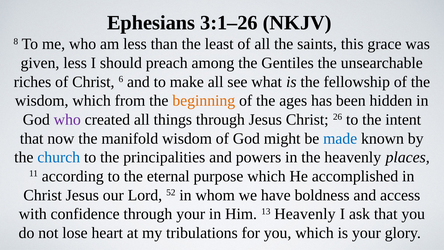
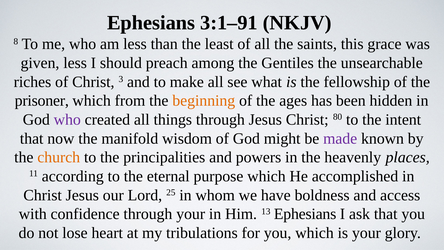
3:1–26: 3:1–26 -> 3:1–91 (229, 23)
6: 6 -> 3 (121, 79)
wisdom: wisdom -> prisoner (42, 101)
26: 26 -> 80 (338, 117)
made colour: blue -> purple (340, 138)
church colour: blue -> orange (59, 157)
52: 52 -> 25 (171, 192)
13 Heavenly: Heavenly -> Ephesians (305, 214)
